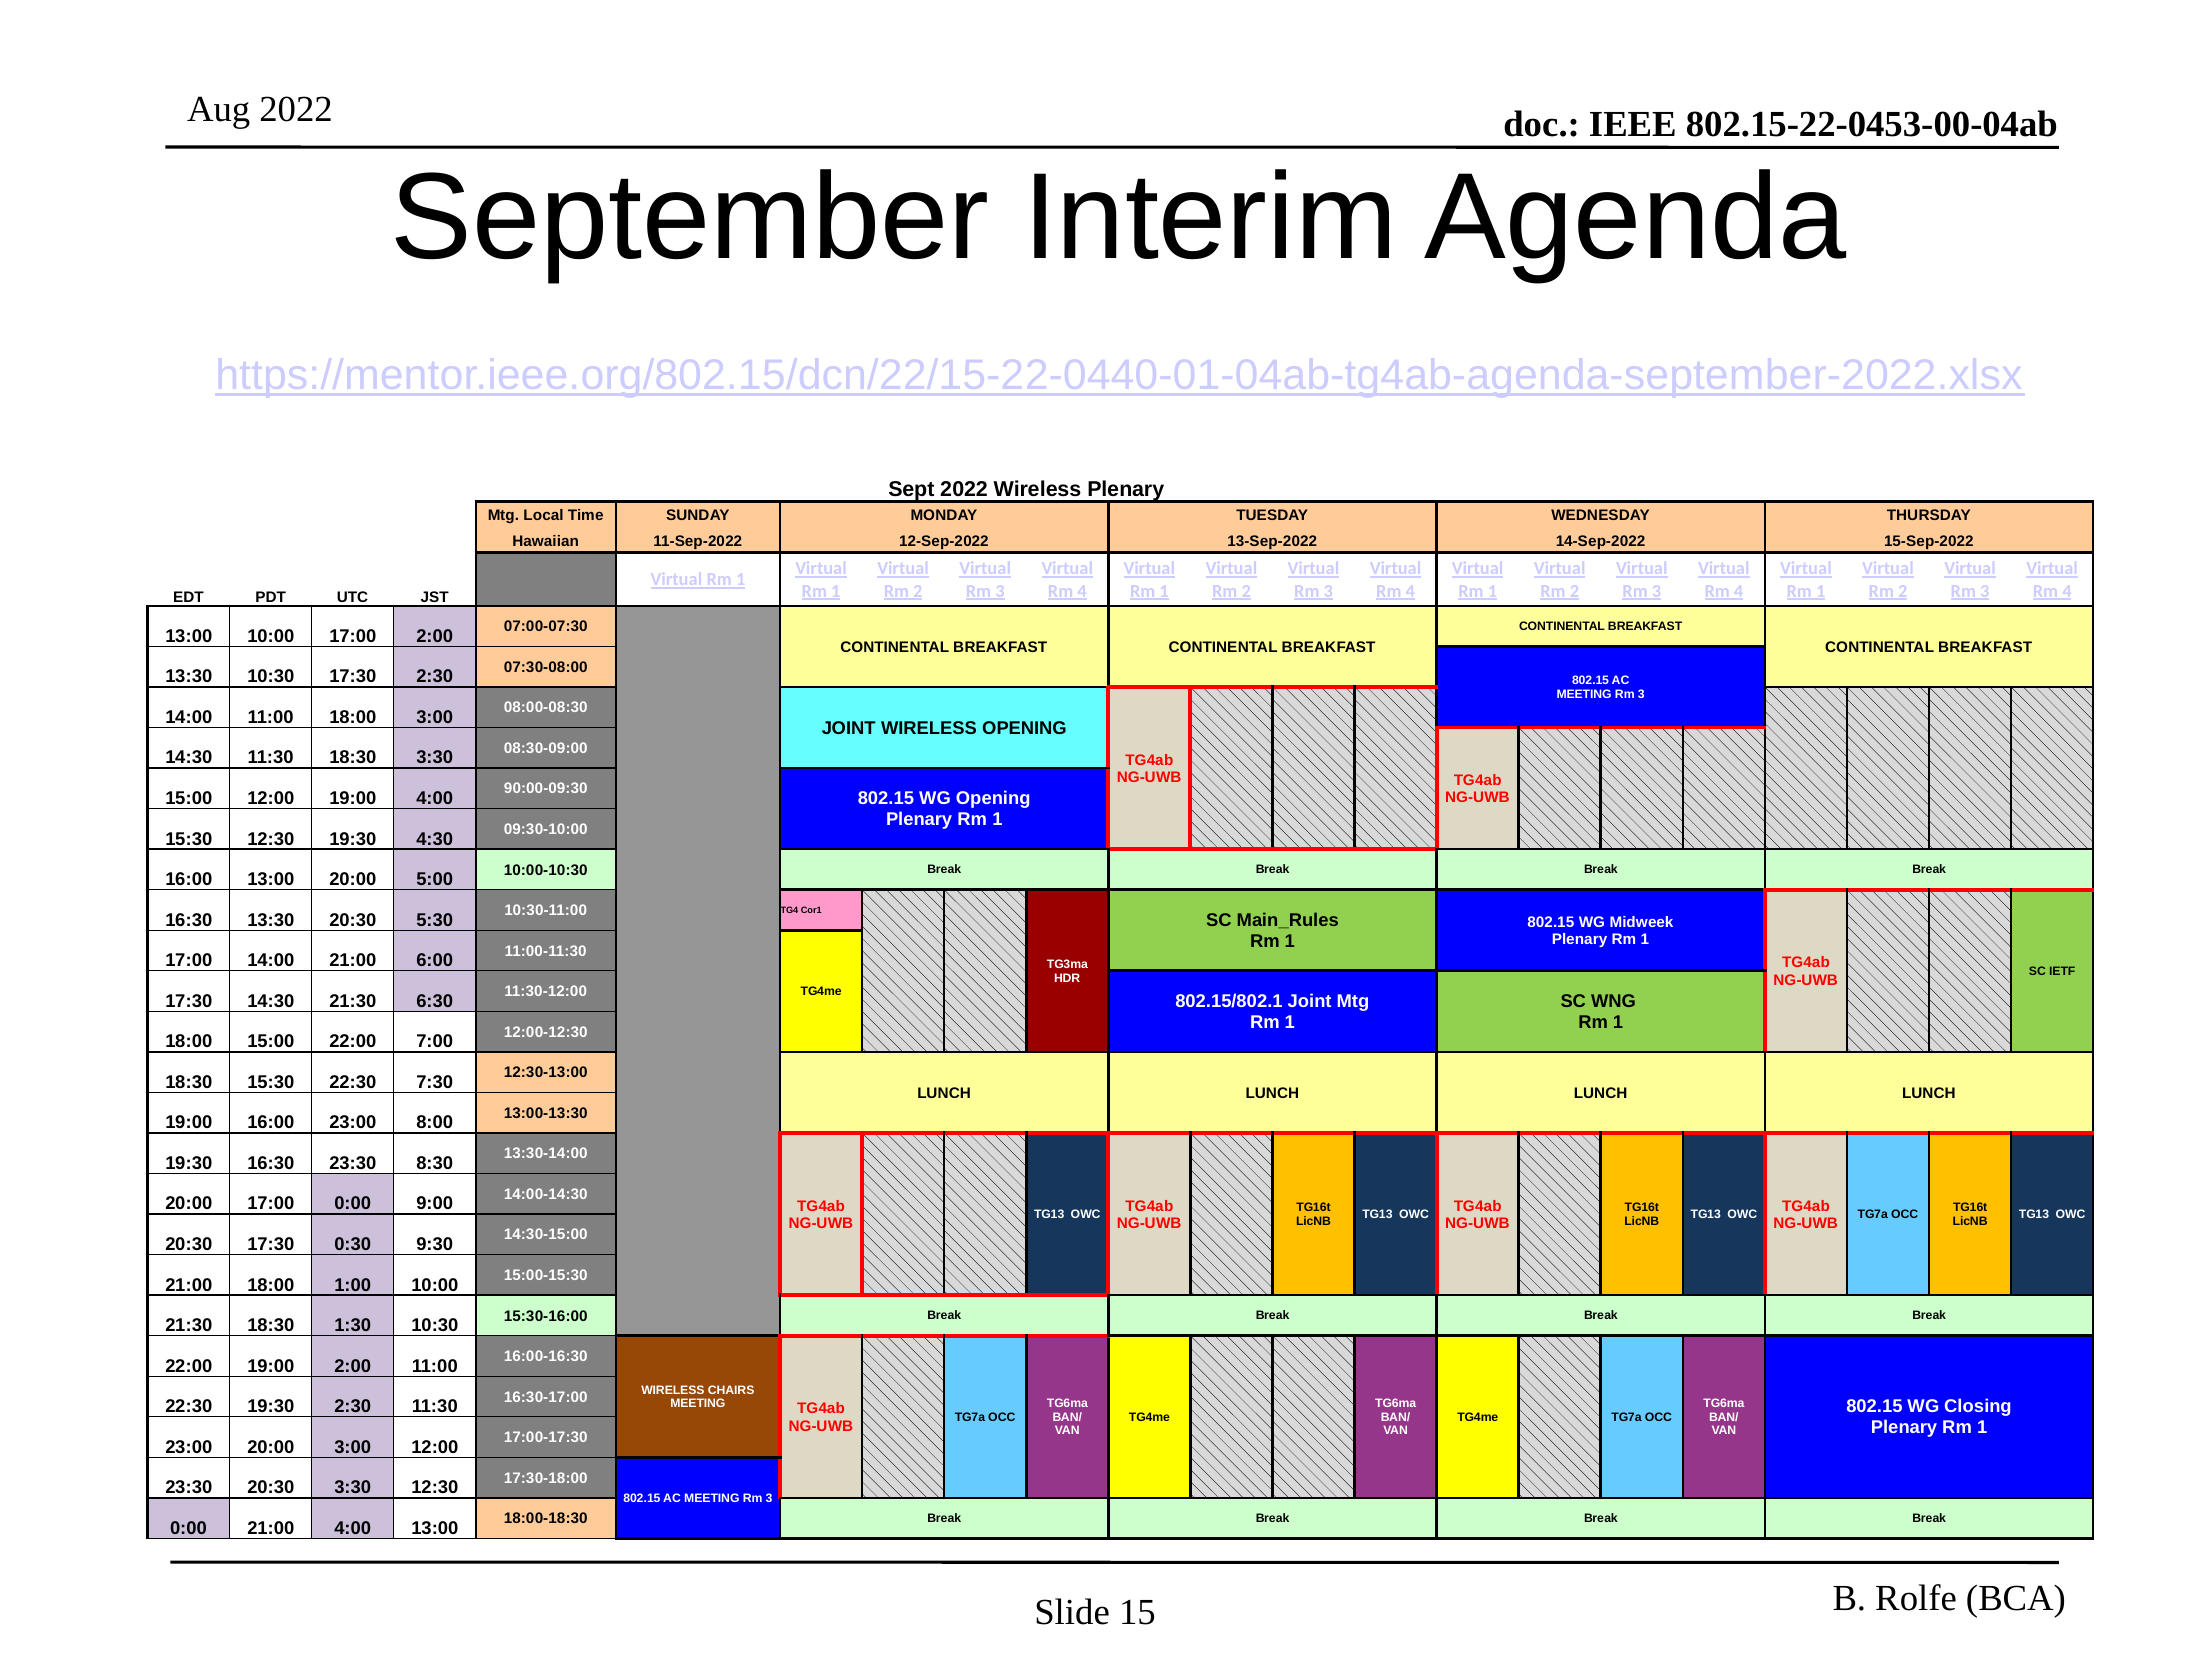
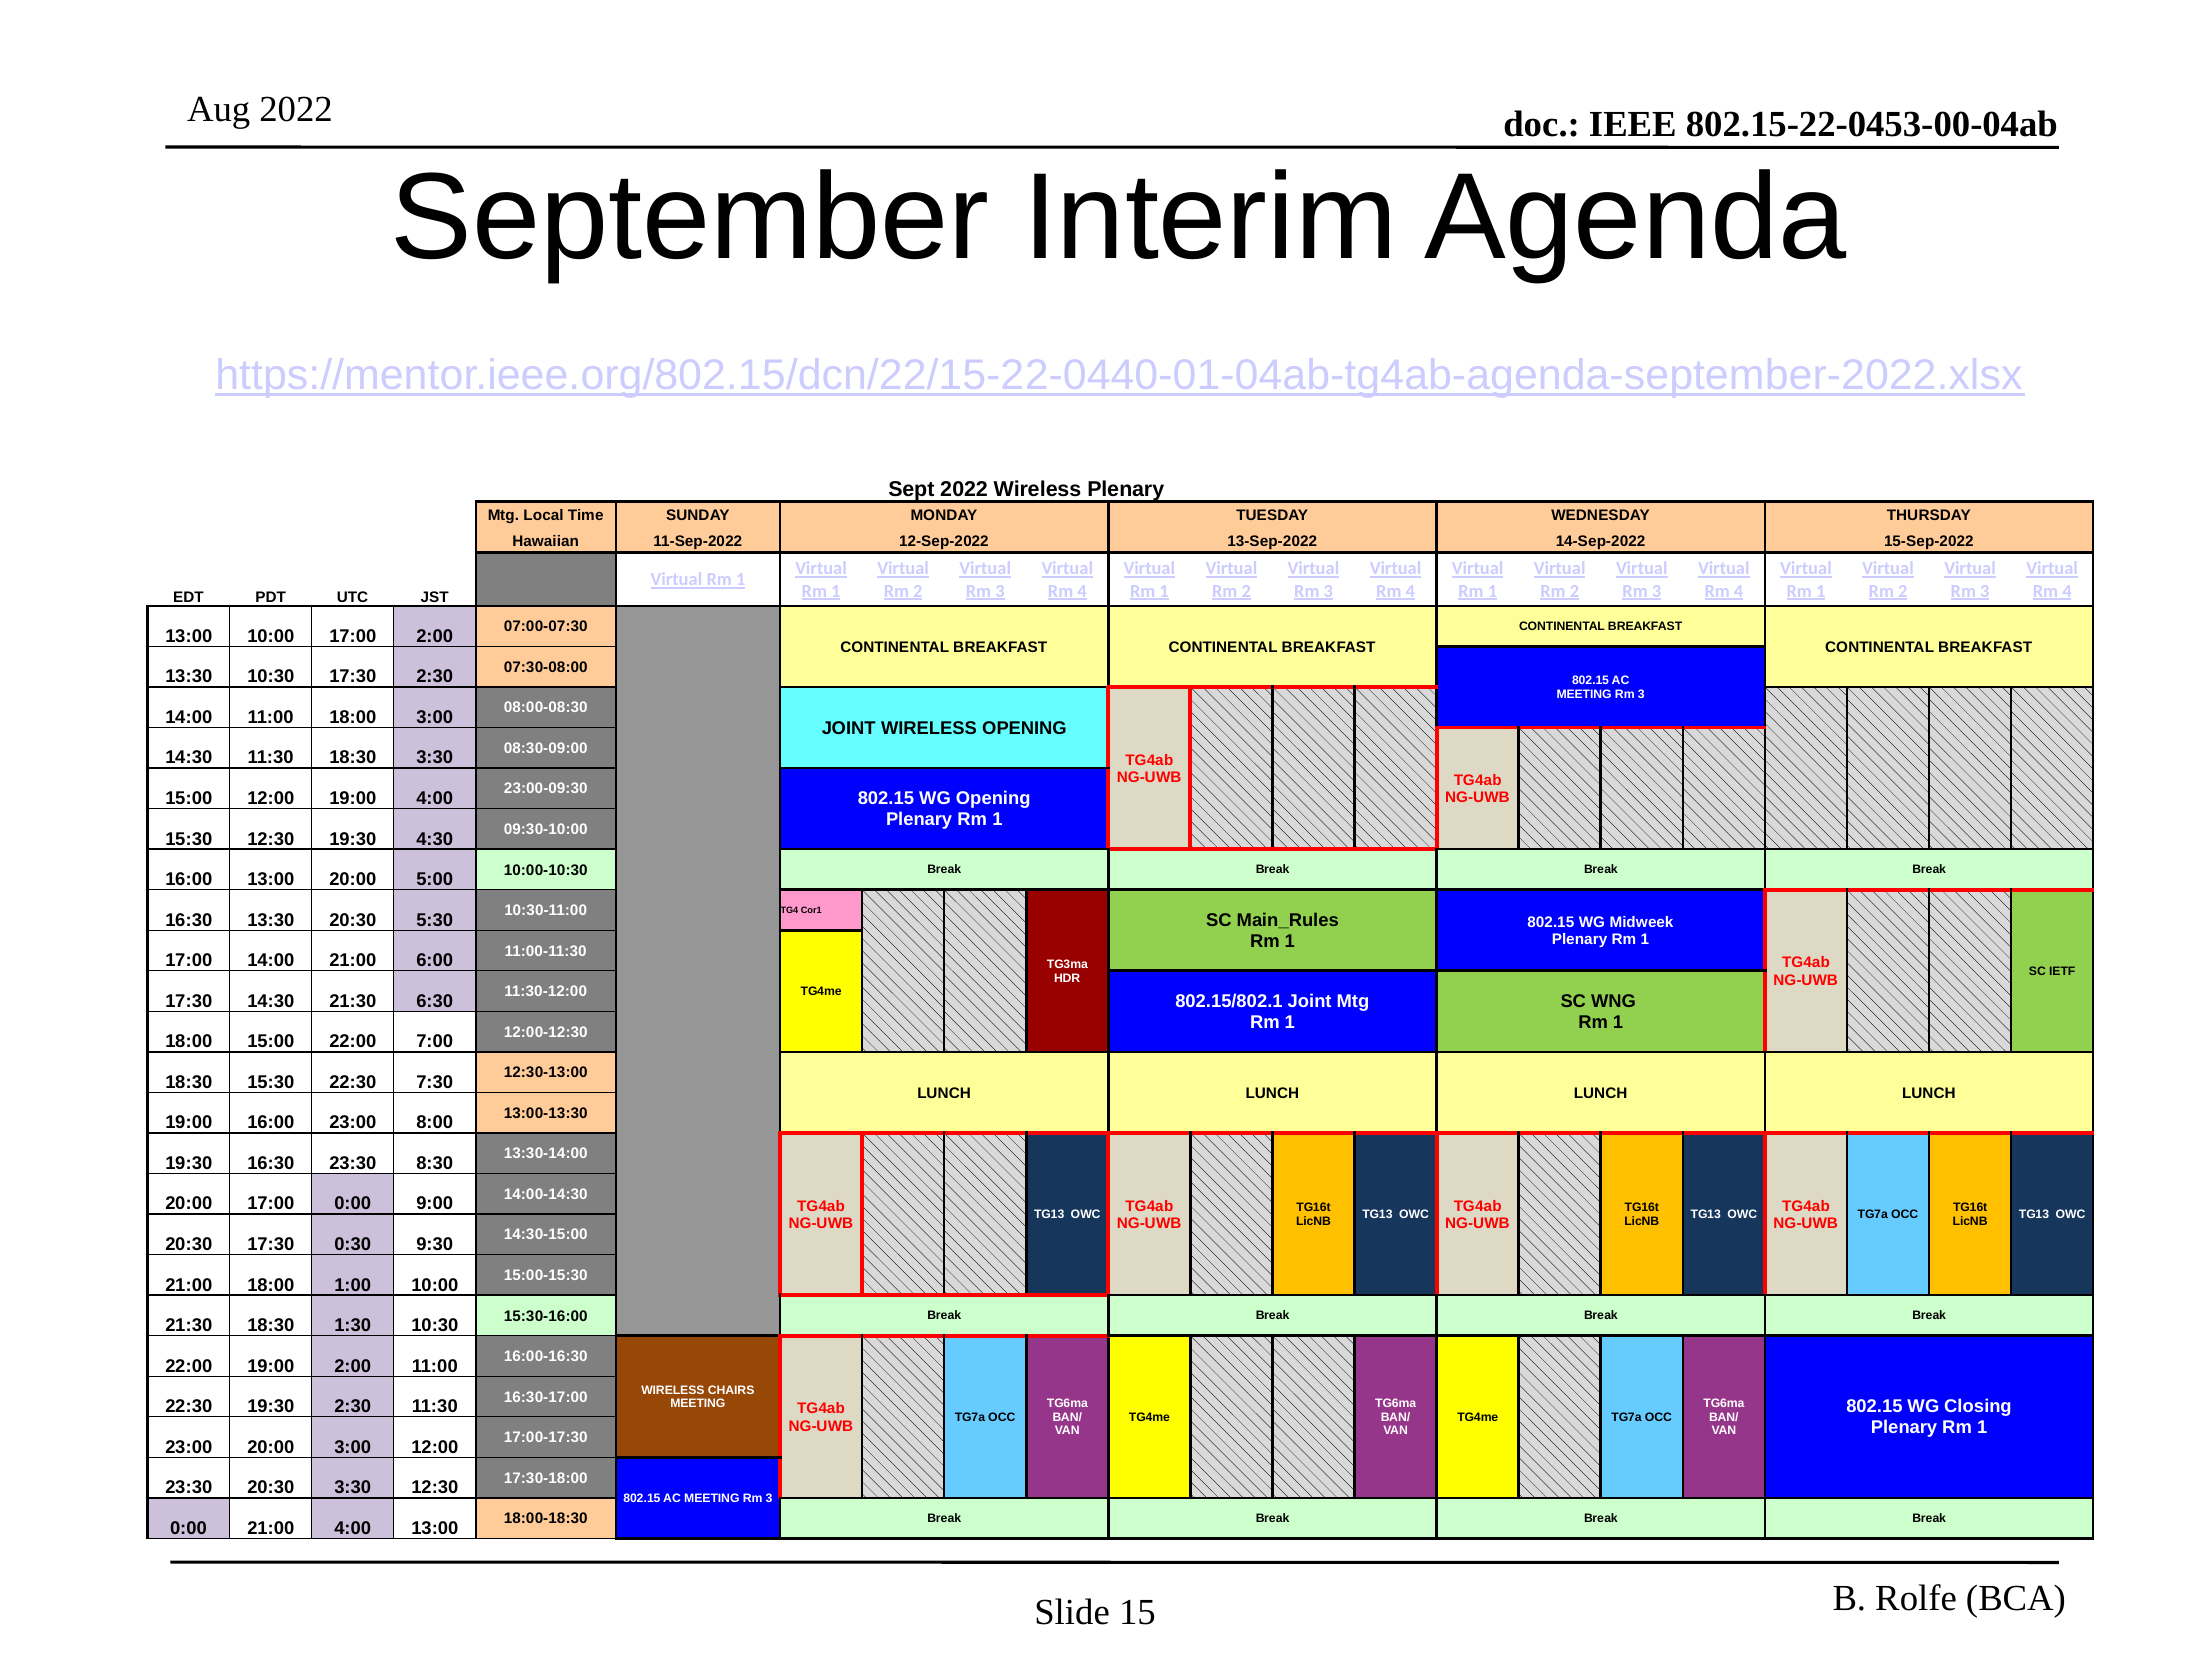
90:00-09:30: 90:00-09:30 -> 23:00-09:30 (546, 789)
